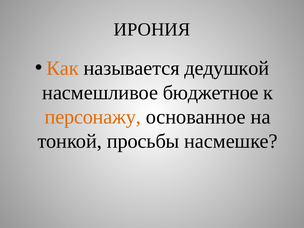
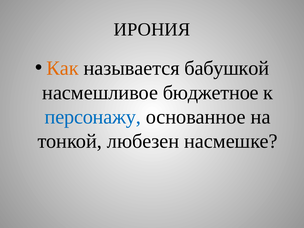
дедушкой: дедушкой -> бабушкой (227, 68)
персонажу colour: orange -> blue (93, 117)
просьбы: просьбы -> любезен (143, 141)
